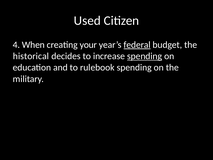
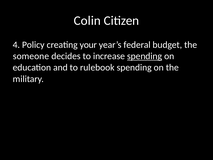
Used: Used -> Colin (87, 21)
When: When -> Policy (33, 45)
federal underline: present -> none (137, 45)
historical: historical -> someone (31, 56)
